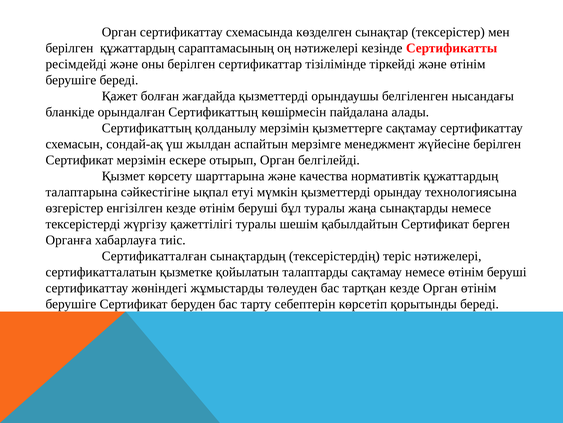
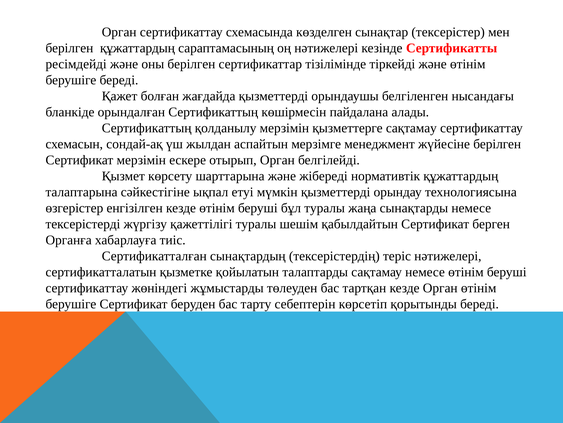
качества: качества -> жібереді (324, 176)
